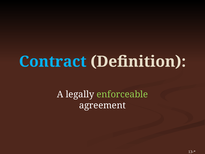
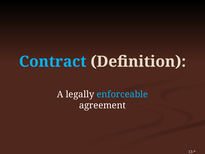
enforceable colour: light green -> light blue (122, 94)
